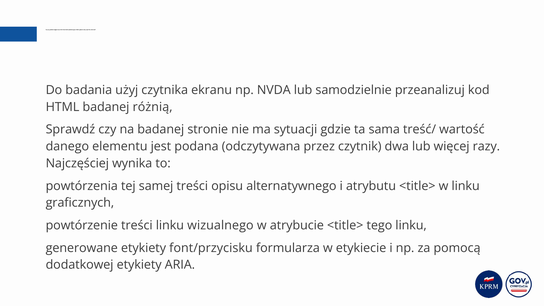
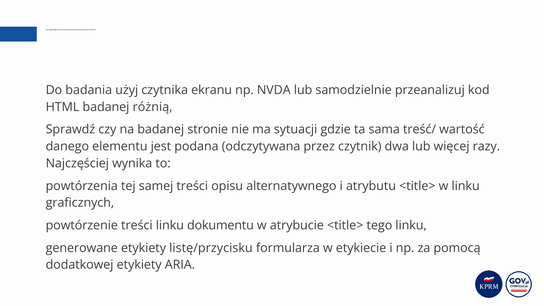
wizualnego: wizualnego -> dokumentu (221, 225)
font/przycisku: font/przycisku -> listę/przycisku (211, 248)
